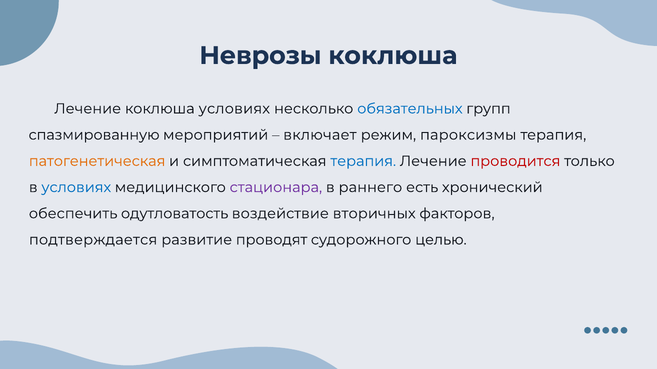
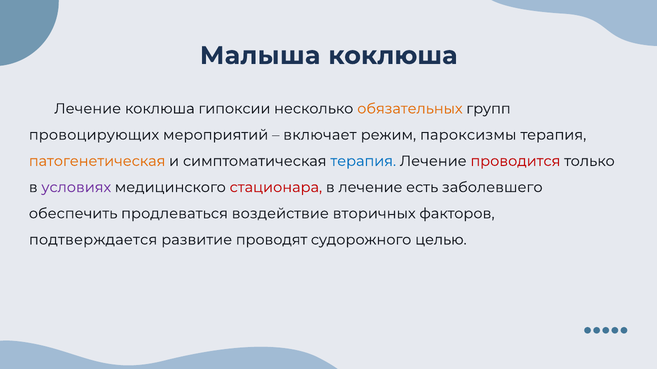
Неврозы: Неврозы -> Малыша (260, 56)
коклюша условиях: условиях -> гипоксии (234, 109)
обязательных colour: blue -> orange (410, 109)
спазмированную: спазмированную -> провоцирующих (94, 135)
условиях colour: blue -> purple (76, 188)
стационара colour: purple -> red (276, 188)
в раннего: раннего -> лечение (370, 188)
хронический: хронический -> заболевшего (492, 188)
одутловатость: одутловатость -> продлеваться (175, 214)
